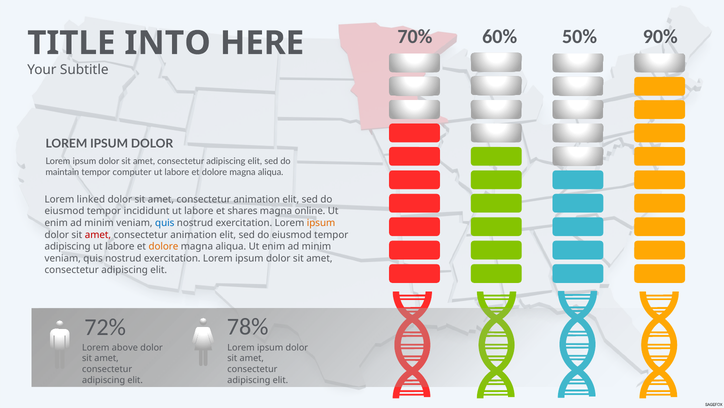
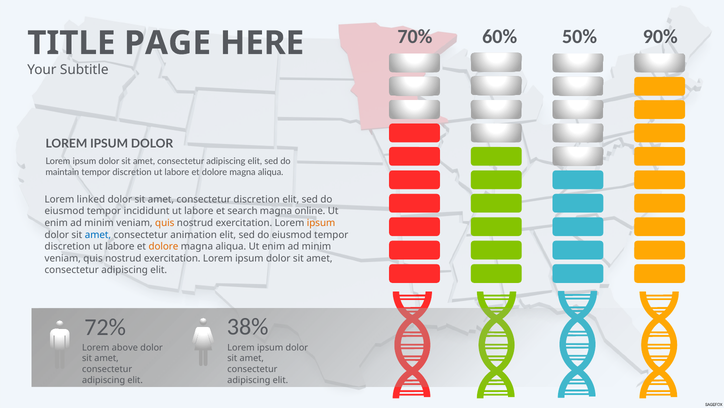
INTO: INTO -> PAGE (168, 43)
computer: computer -> discretion (132, 172)
animation: animation -> discretion (257, 199)
shares: shares -> search (243, 211)
quis colour: blue -> orange (165, 223)
amet colour: red -> blue (98, 234)
adipiscing: adipiscing -> discretion (68, 246)
78%: 78% -> 38% (248, 326)
